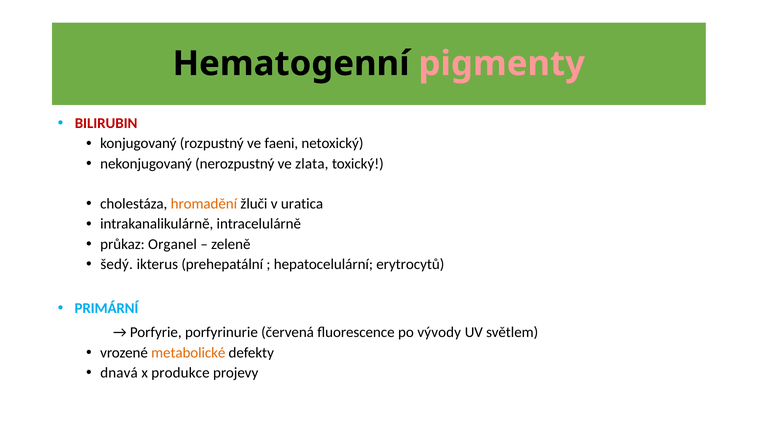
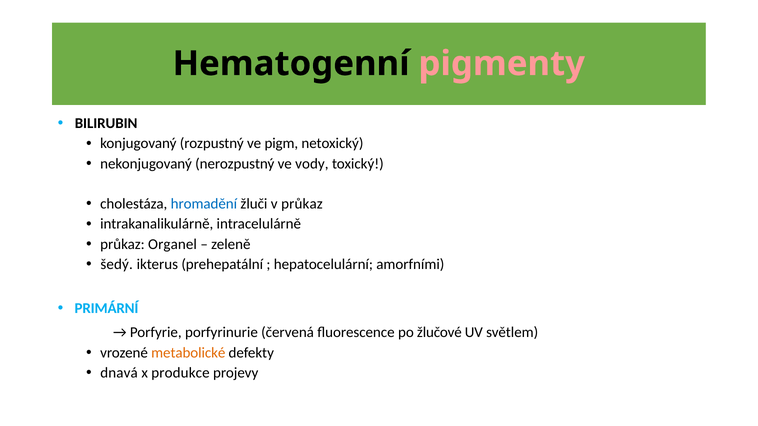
BILIRUBIN colour: red -> black (106, 124)
faeni: faeni -> pigm (281, 144)
zlata: zlata -> vody (312, 164)
hromadění colour: orange -> blue (204, 204)
v uratica: uratica -> průkaz (302, 204)
erytrocytů: erytrocytů -> amorfními (410, 264)
vývody: vývody -> žlučové (439, 333)
